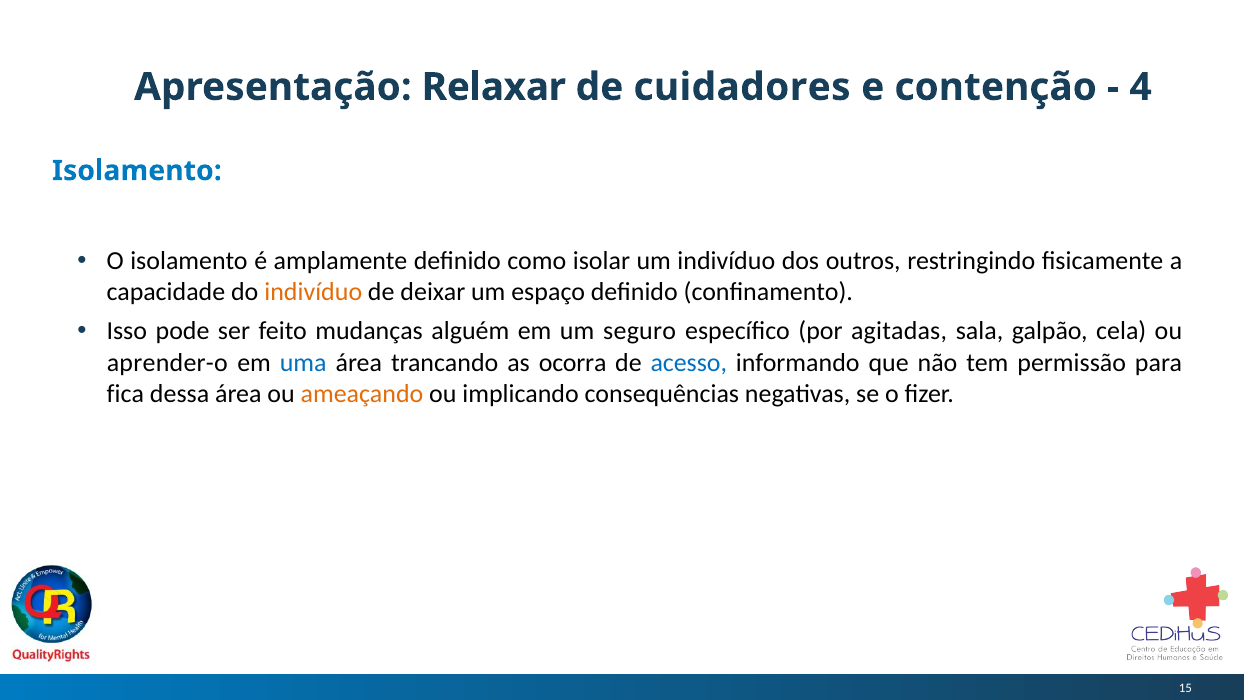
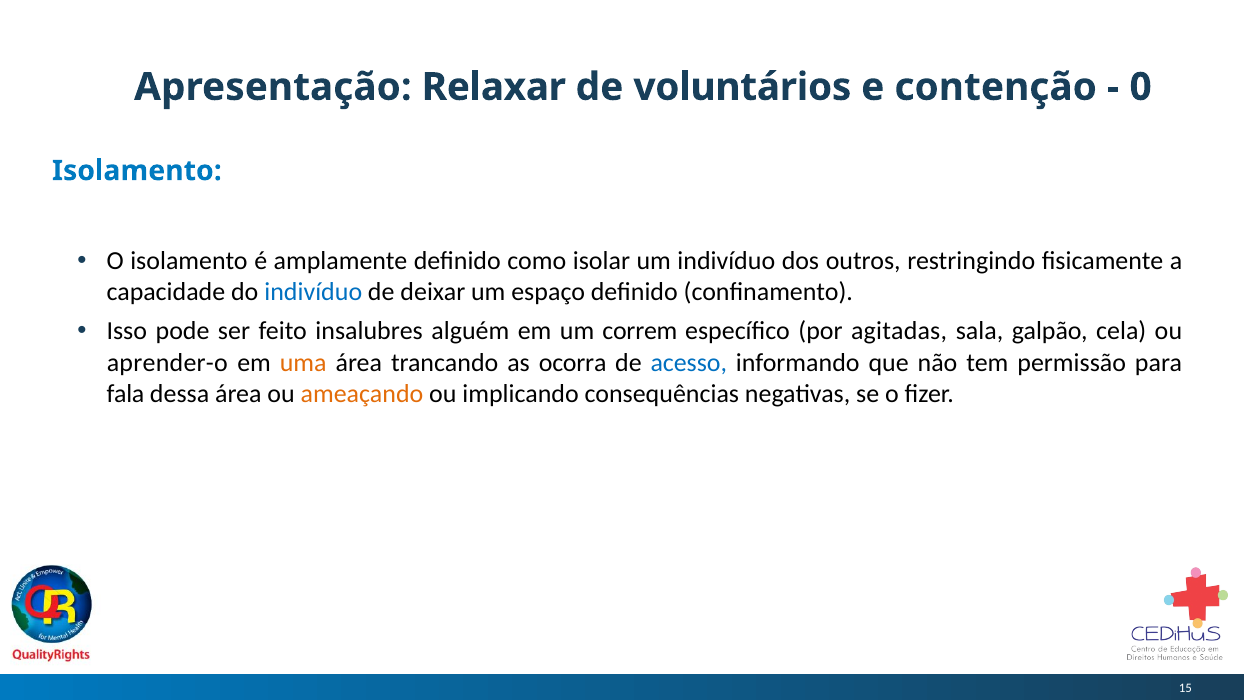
cuidadores: cuidadores -> voluntários (742, 87)
4: 4 -> 0 (1141, 87)
indivíduo colour: orange -> blue (313, 292)
mudanças: mudanças -> insalubres (369, 331)
seguro: seguro -> correm (640, 331)
uma colour: blue -> orange (303, 362)
fica: fica -> fala (125, 393)
